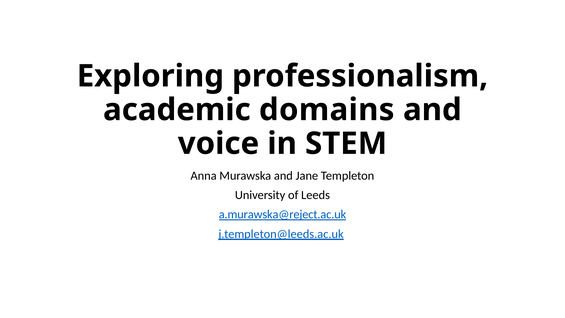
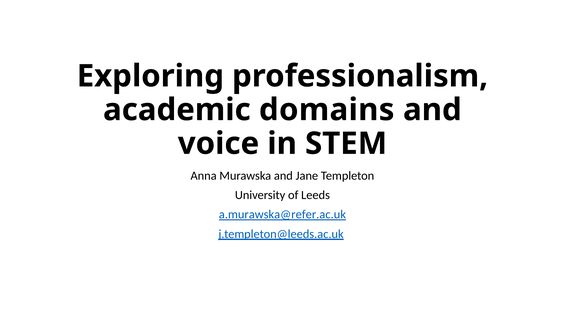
a.murawska@reject.ac.uk: a.murawska@reject.ac.uk -> a.murawska@refer.ac.uk (282, 214)
